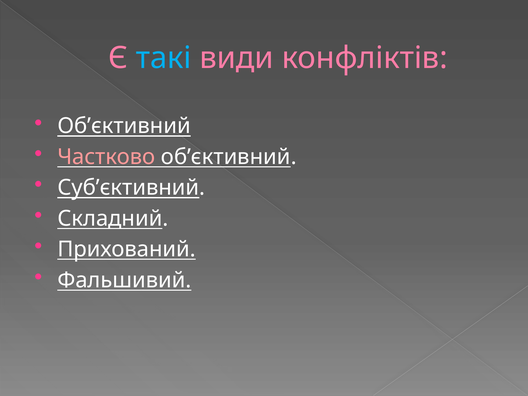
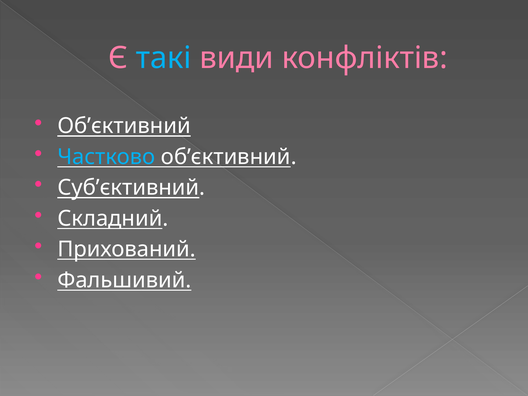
Частково colour: pink -> light blue (106, 157)
